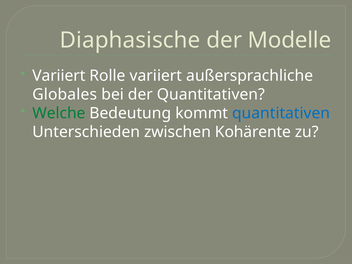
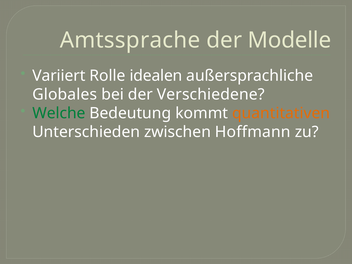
Diaphasische: Diaphasische -> Amtssprache (130, 40)
Rolle variiert: variiert -> idealen (156, 76)
der Quantitativen: Quantitativen -> Verschiedene (211, 94)
quantitativen colour: blue -> orange (281, 113)
Kohärente: Kohärente -> Hoffmann (253, 132)
